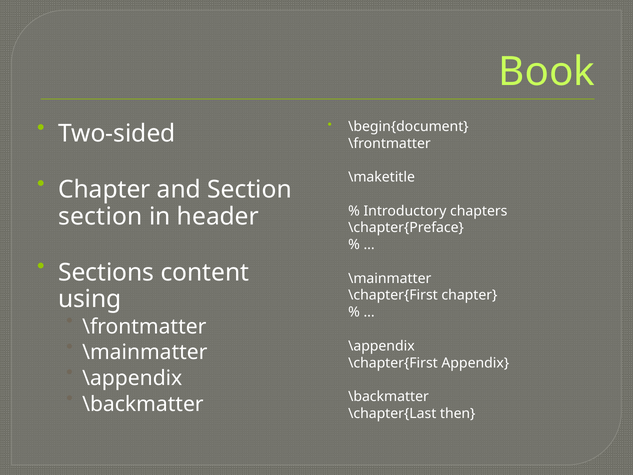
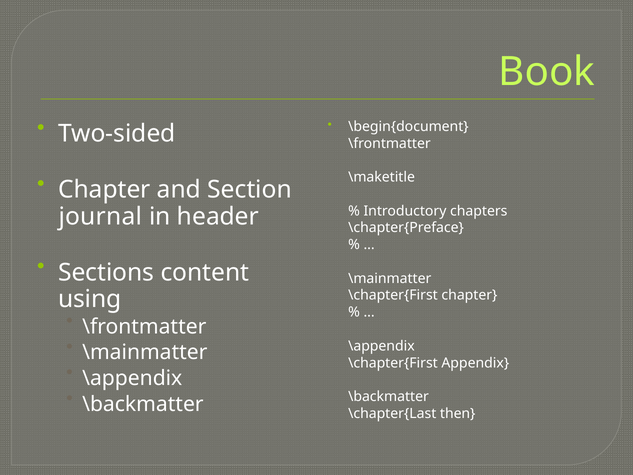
section: section -> journal (100, 216)
